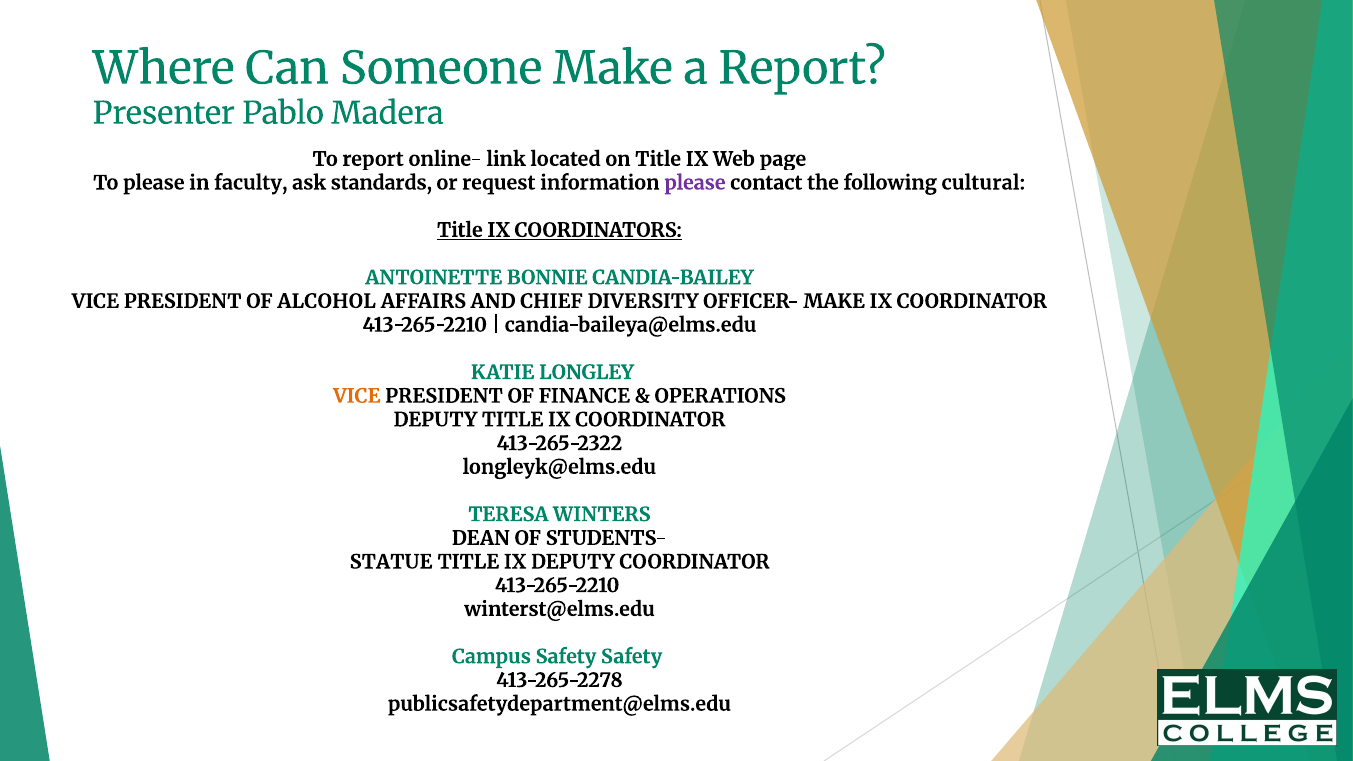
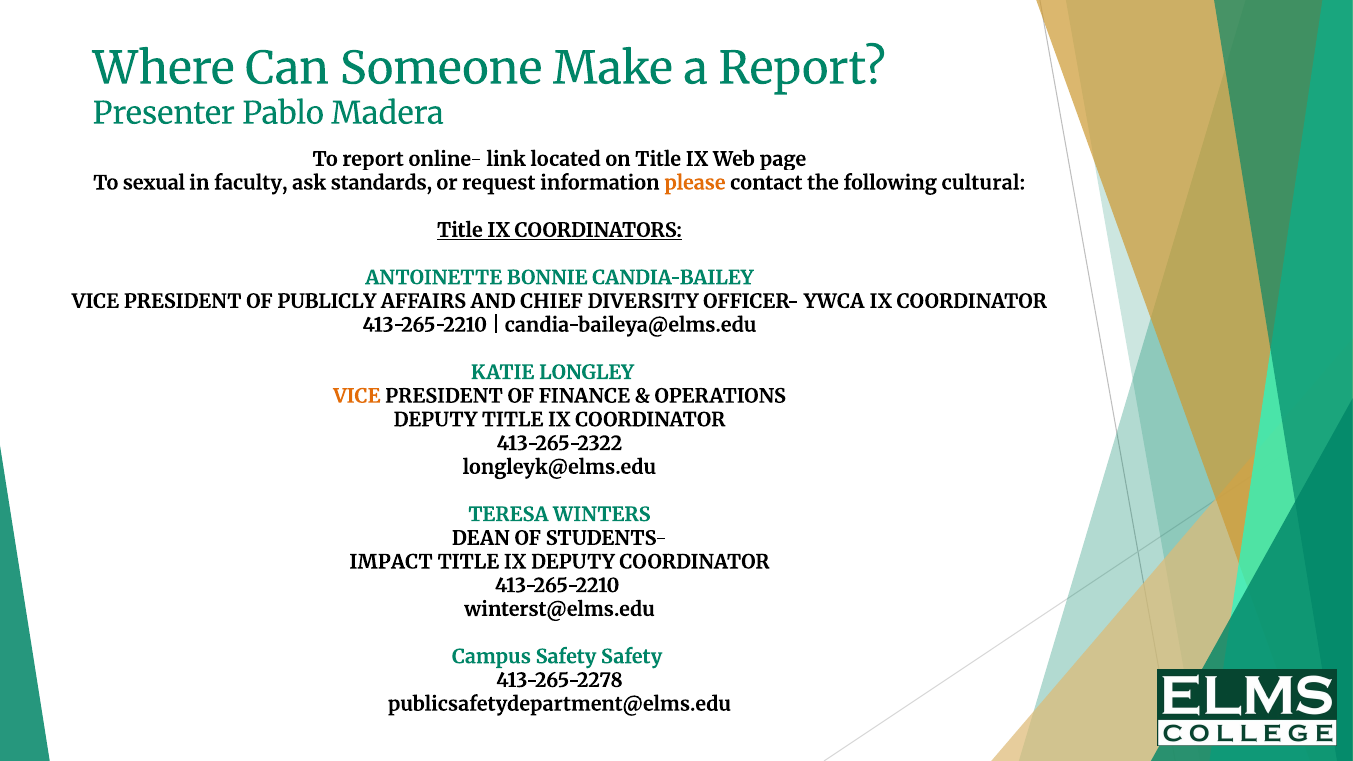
To please: please -> sexual (154, 183)
please colour: purple -> orange (695, 183)
ALCOHOL: ALCOHOL -> PUBLICLY (327, 301)
MAKE: MAKE -> YWCA (834, 301)
STATUE: STATUE -> IMPACT (391, 562)
